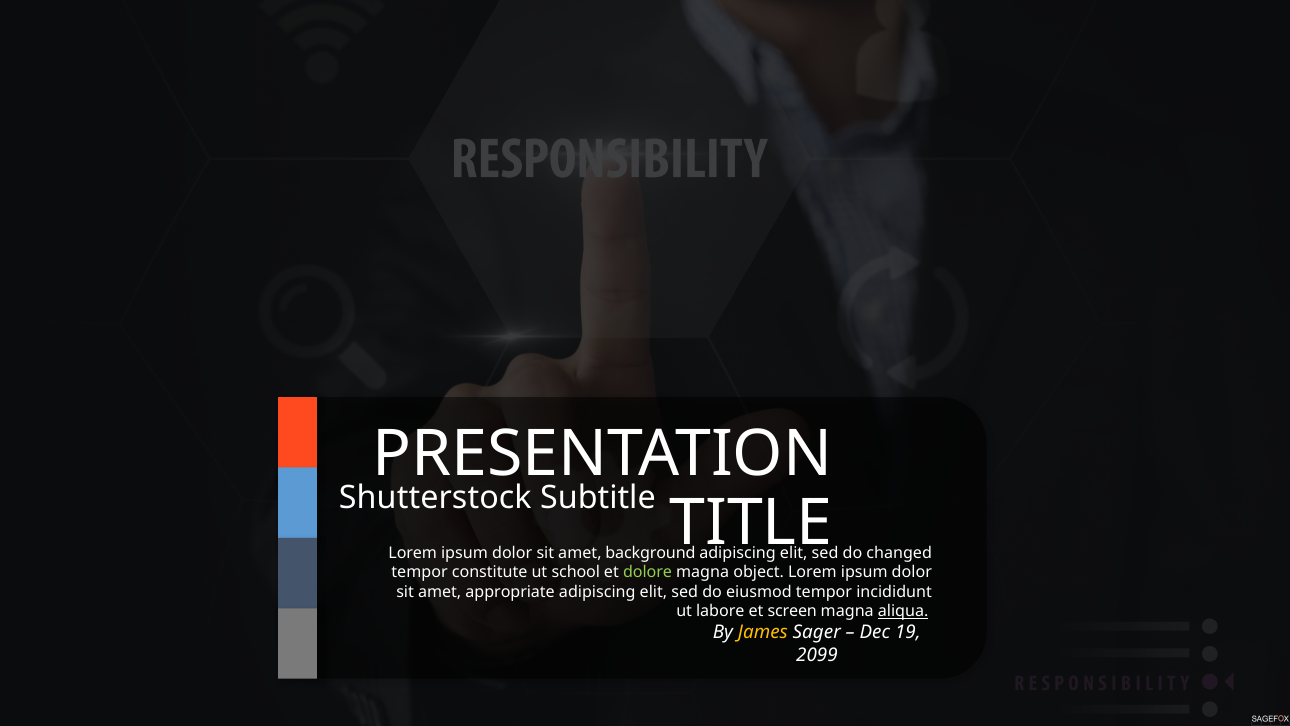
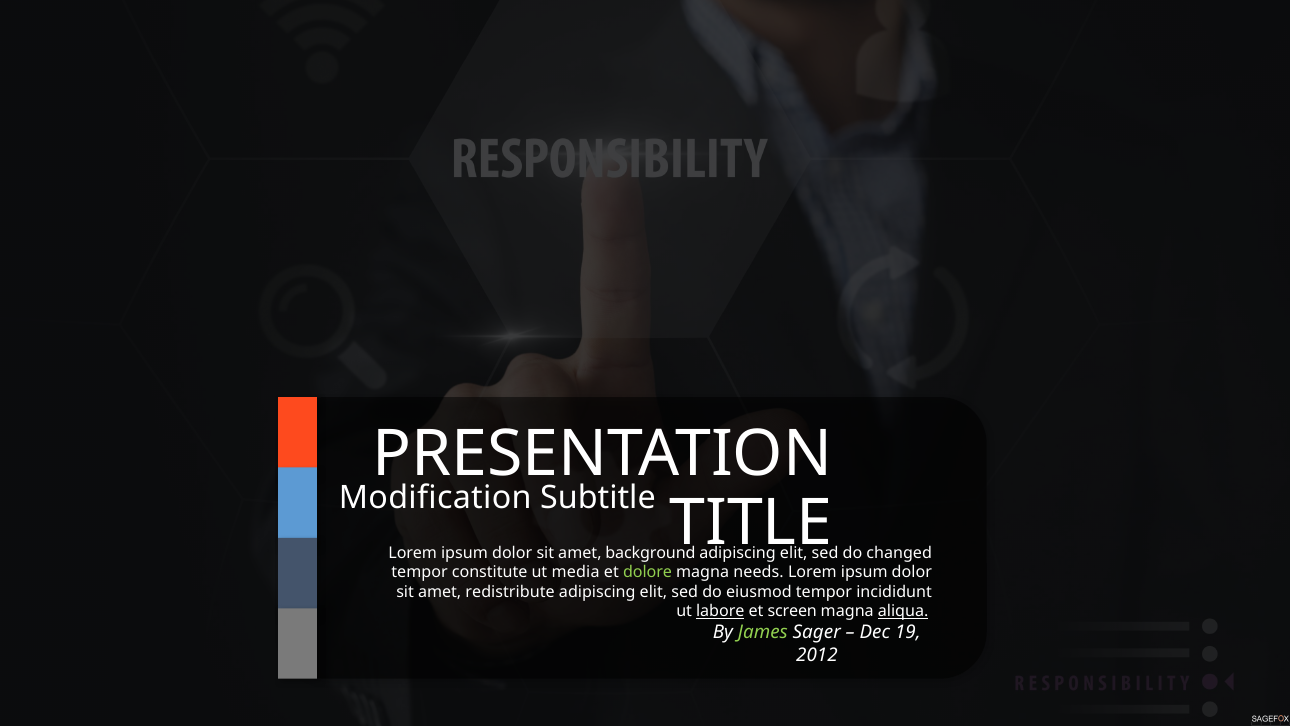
Shutterstock: Shutterstock -> Modification (435, 497)
school: school -> media (576, 572)
object: object -> needs (759, 572)
appropriate: appropriate -> redistribute (510, 592)
labore underline: none -> present (720, 611)
James colour: yellow -> light green (763, 632)
2099: 2099 -> 2012 (817, 655)
